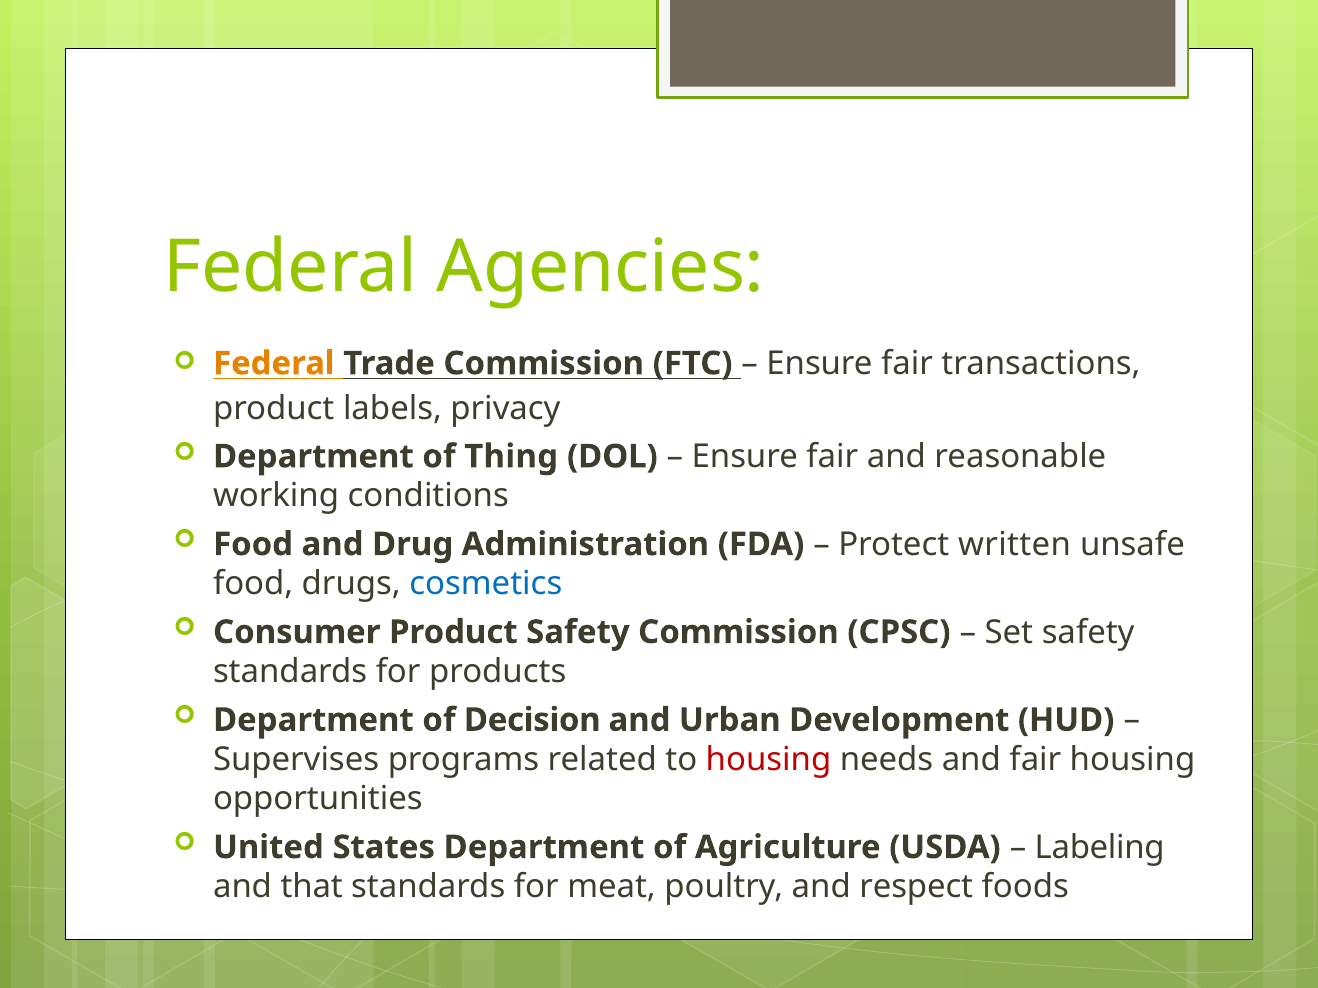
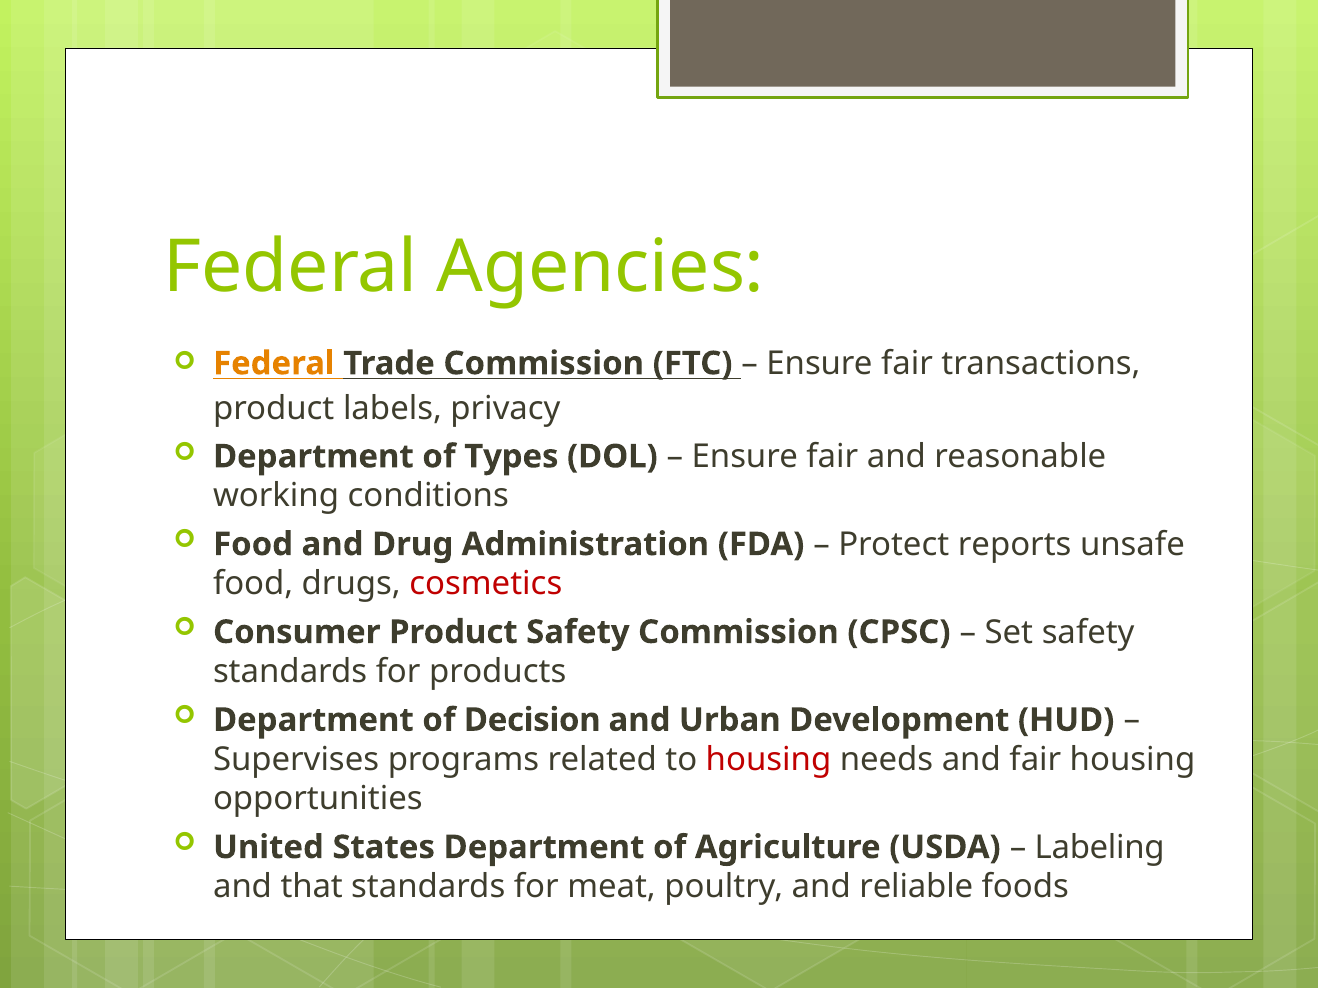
Thing: Thing -> Types (511, 457)
written: written -> reports (1015, 545)
cosmetics colour: blue -> red (486, 584)
respect: respect -> reliable (916, 887)
